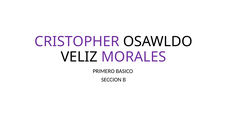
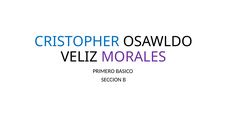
CRISTOPHER colour: purple -> blue (77, 41)
